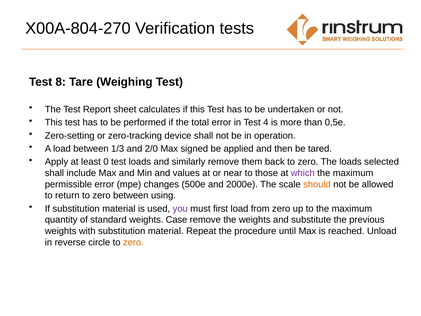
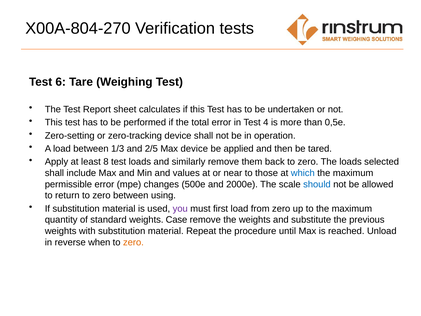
8: 8 -> 6 (61, 82)
2/0: 2/0 -> 2/5 (151, 149)
Max signed: signed -> device (194, 149)
0: 0 -> 8 (106, 162)
which colour: purple -> blue (303, 173)
should colour: orange -> blue (317, 184)
circle: circle -> when (99, 242)
